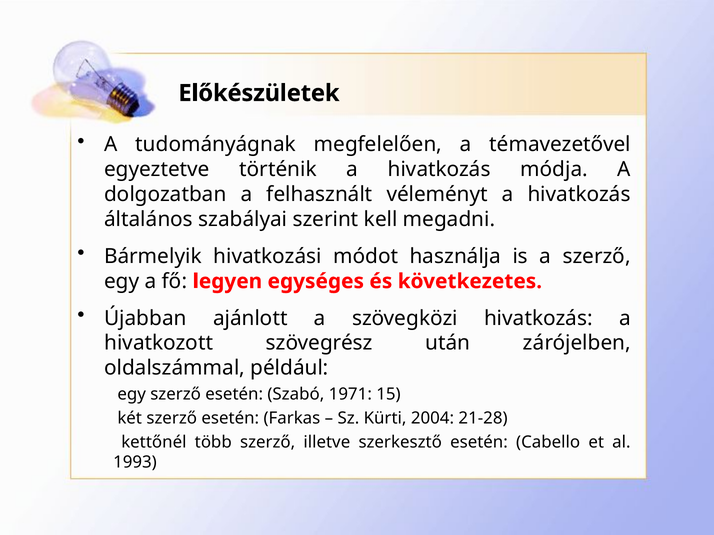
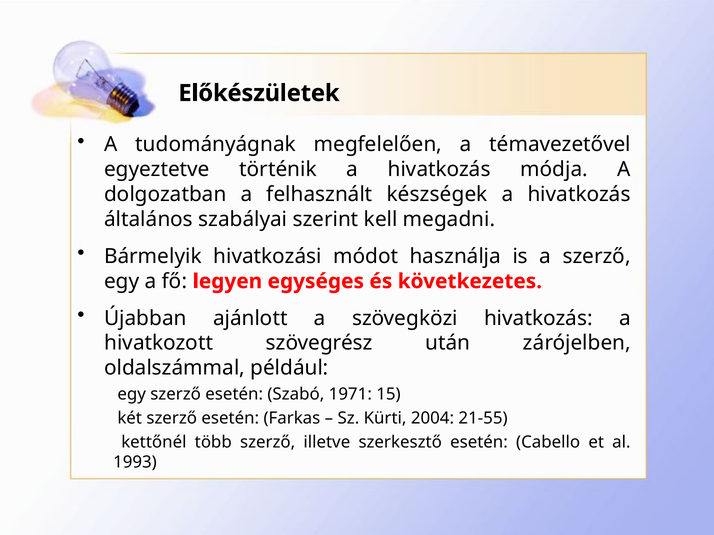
véleményt: véleményt -> készségek (437, 195)
21-28: 21-28 -> 21-55 (483, 419)
